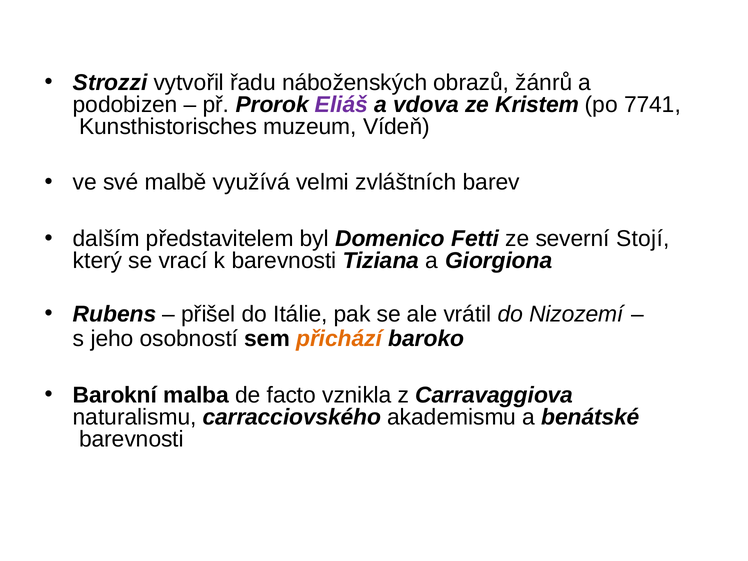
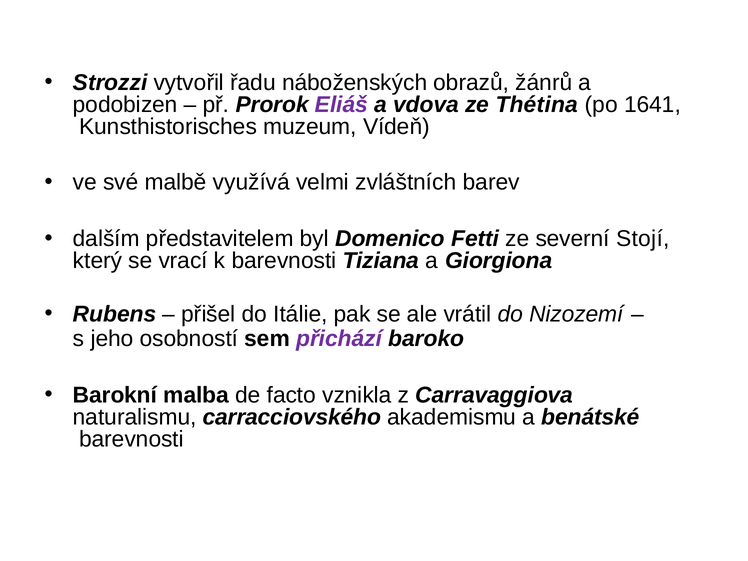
Kristem: Kristem -> Thétina (537, 105)
7741: 7741 -> 1641 (652, 105)
přichází colour: orange -> purple (339, 339)
